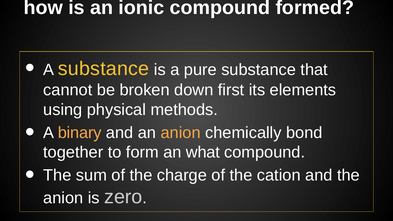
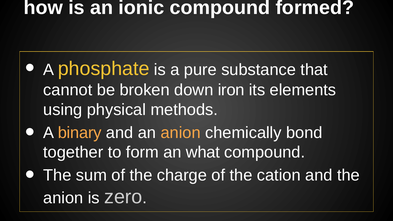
A substance: substance -> phosphate (104, 69)
first: first -> iron (231, 90)
